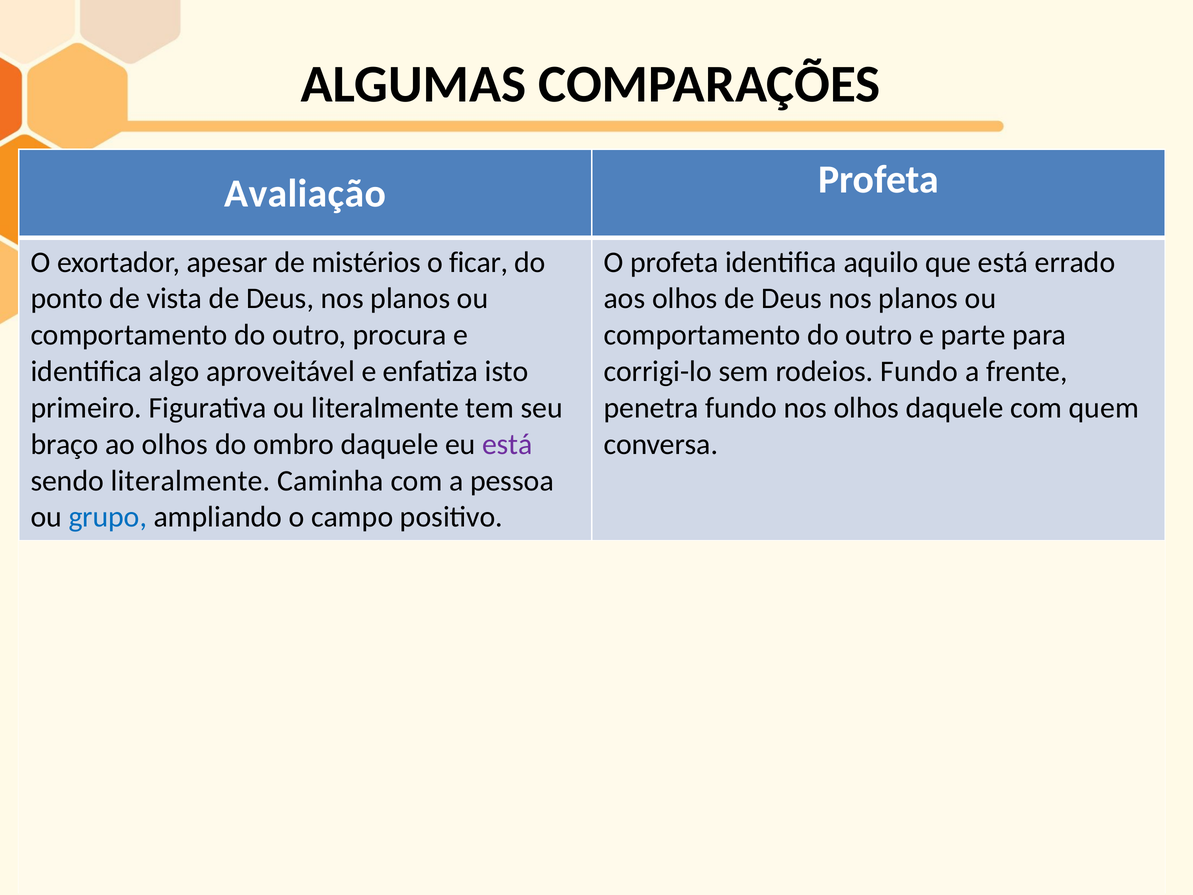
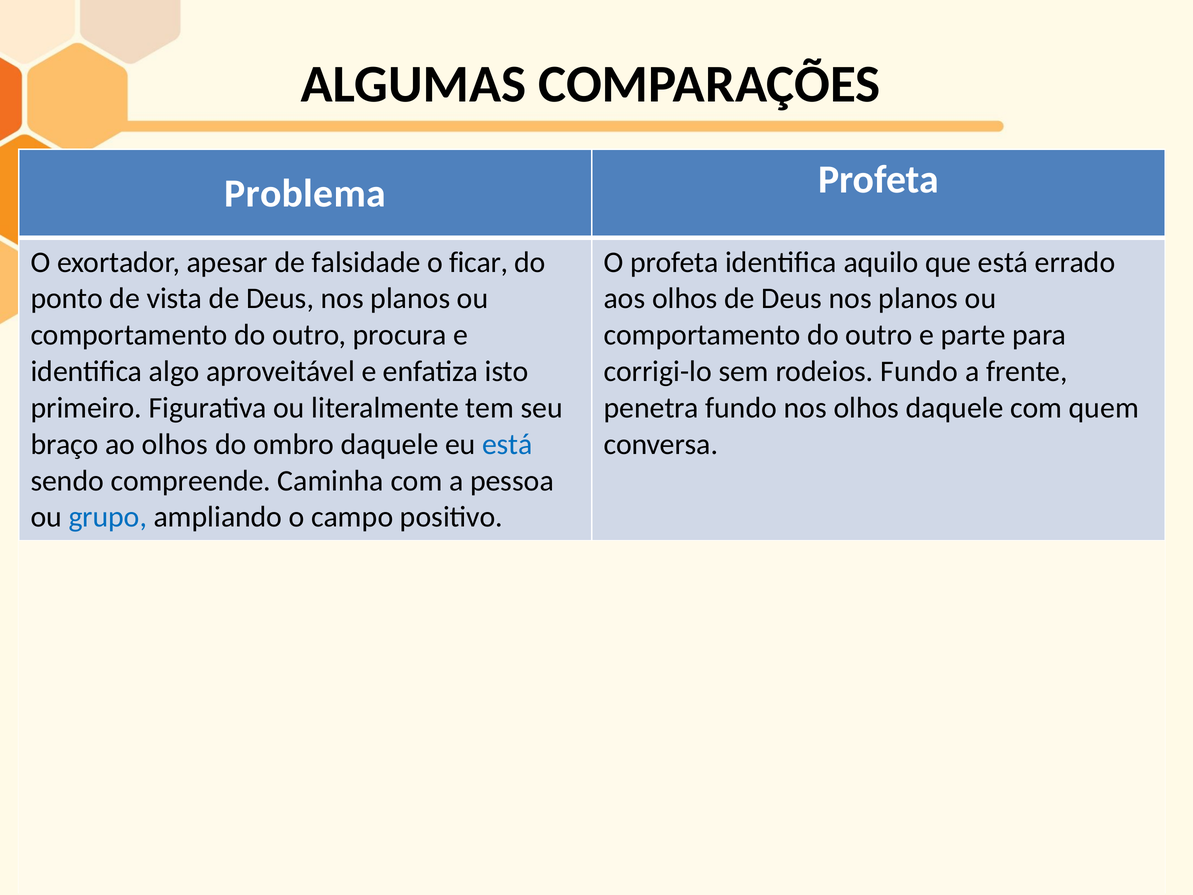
Avaliação: Avaliação -> Problema (305, 194)
mistérios: mistérios -> falsidade (366, 262)
está colour: purple -> blue (507, 444)
sendo literalmente: literalmente -> compreende (191, 481)
